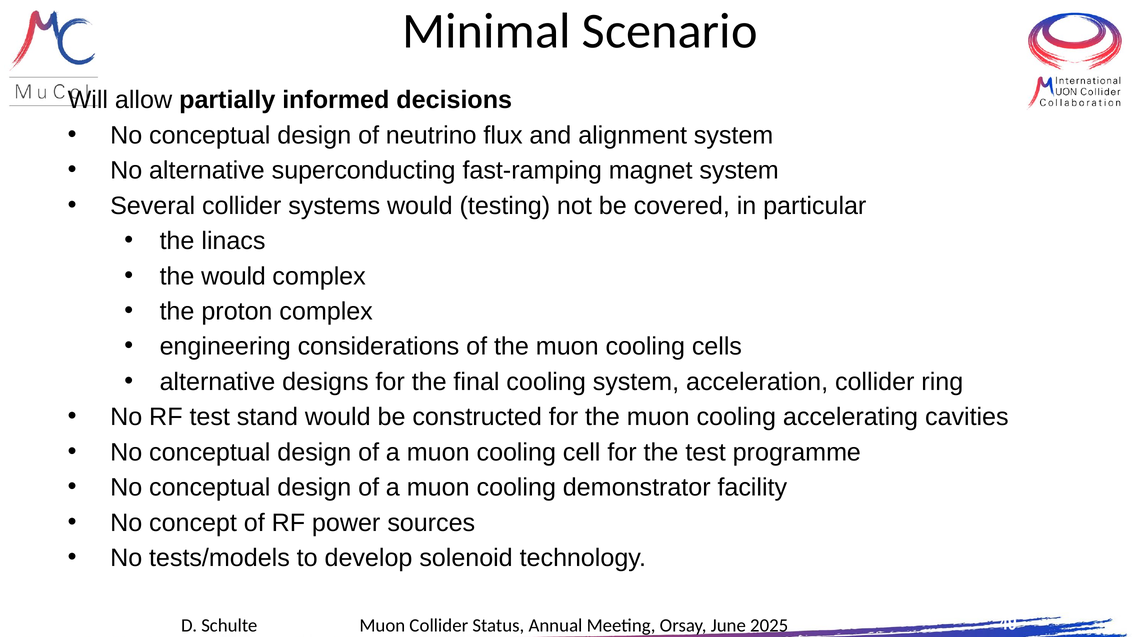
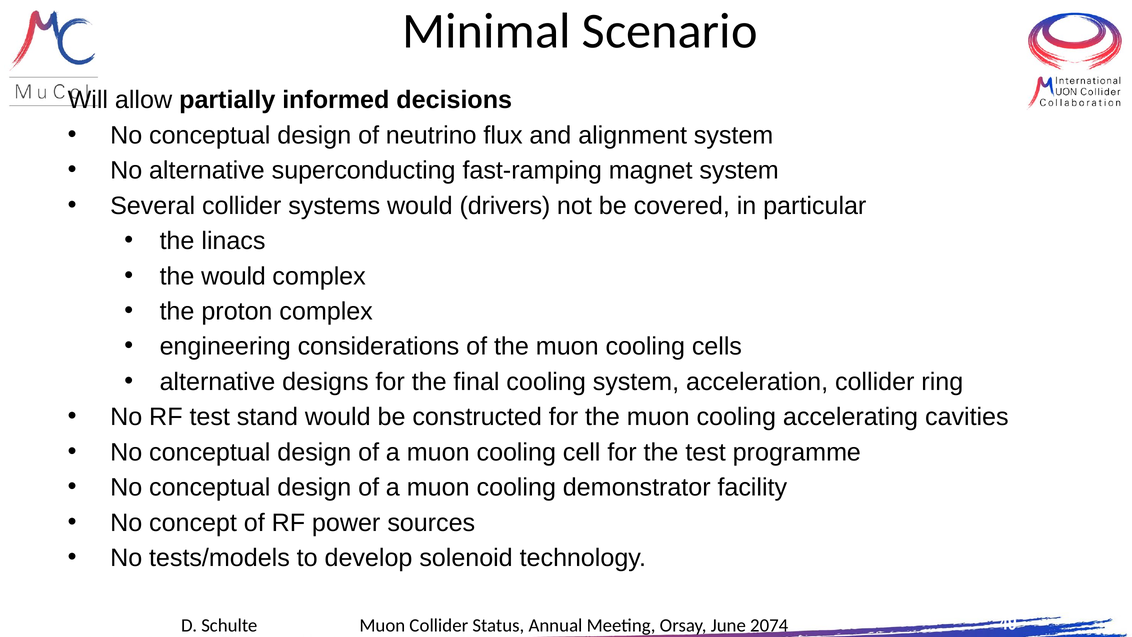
testing: testing -> drivers (505, 206)
2025: 2025 -> 2074 (769, 625)
